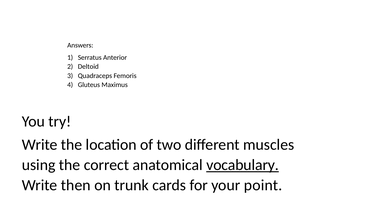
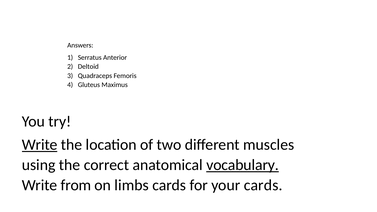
Write underline: none -> present (40, 145)
then: then -> from (76, 185)
trunk: trunk -> limbs (132, 185)
your point: point -> cards (263, 185)
